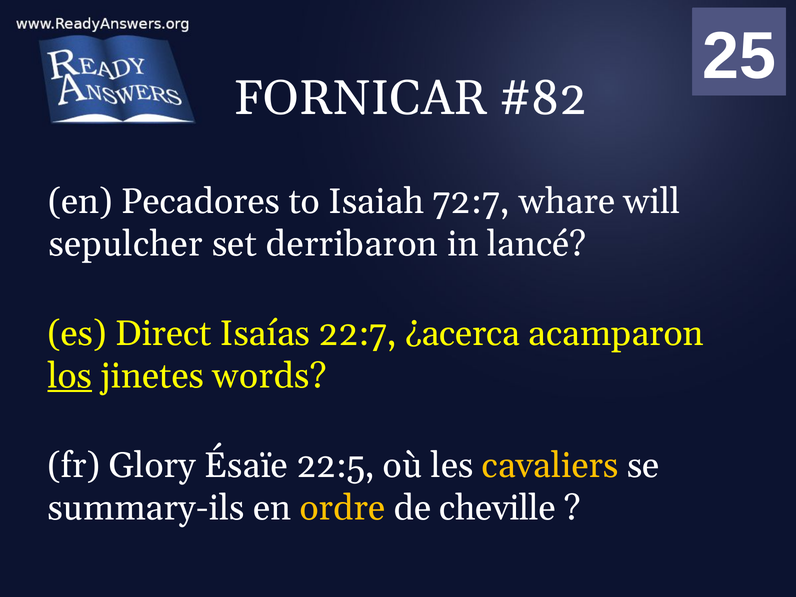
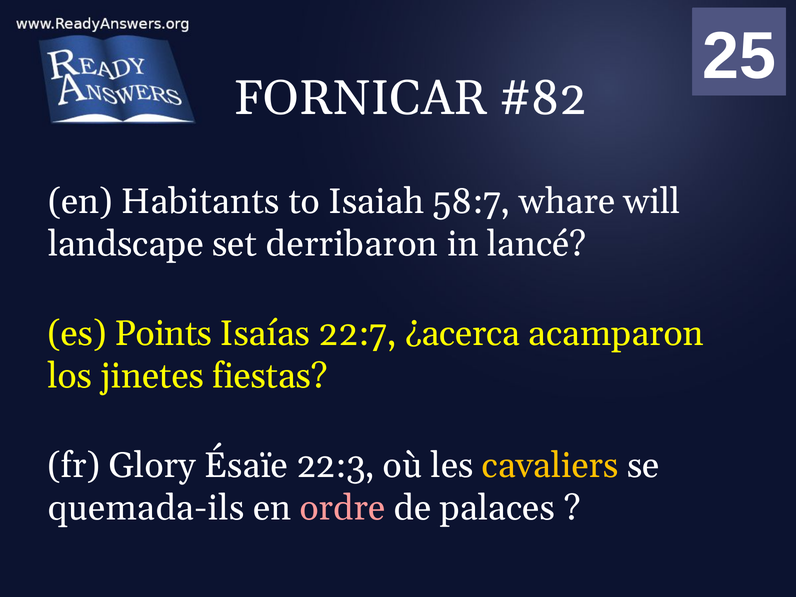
Pecadores: Pecadores -> Habitants (200, 201)
72:7: 72:7 -> 58:7 (472, 201)
sepulcher: sepulcher -> landscape (126, 244)
Direct: Direct -> Points (163, 333)
los underline: present -> none (70, 376)
words: words -> fiestas (270, 376)
22:5: 22:5 -> 22:3 (336, 465)
summary-ils: summary-ils -> quemada-ils (146, 508)
ordre colour: yellow -> pink (342, 508)
cheville: cheville -> palaces (497, 508)
